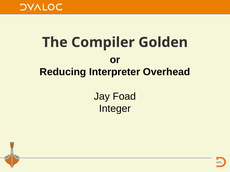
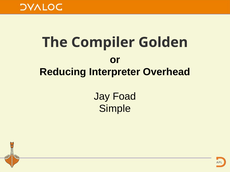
Integer: Integer -> Simple (115, 109)
